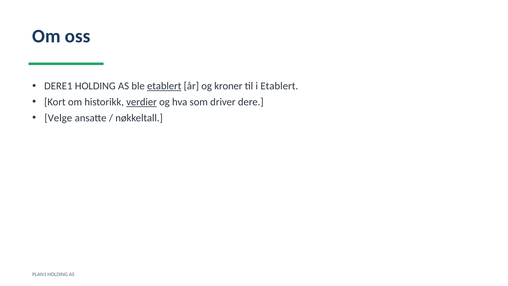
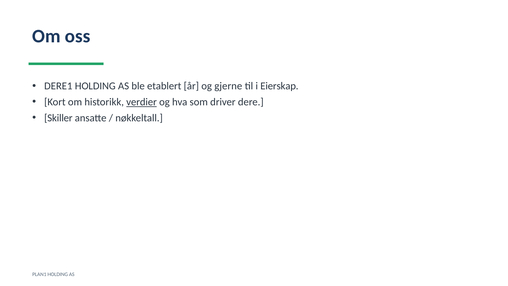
etablert underline: present -> none (164, 86)
kroner: kroner -> gjerne (228, 86)
i Etablert: Etablert -> Eierskap (279, 86)
Velge: Velge -> Skiller (58, 118)
